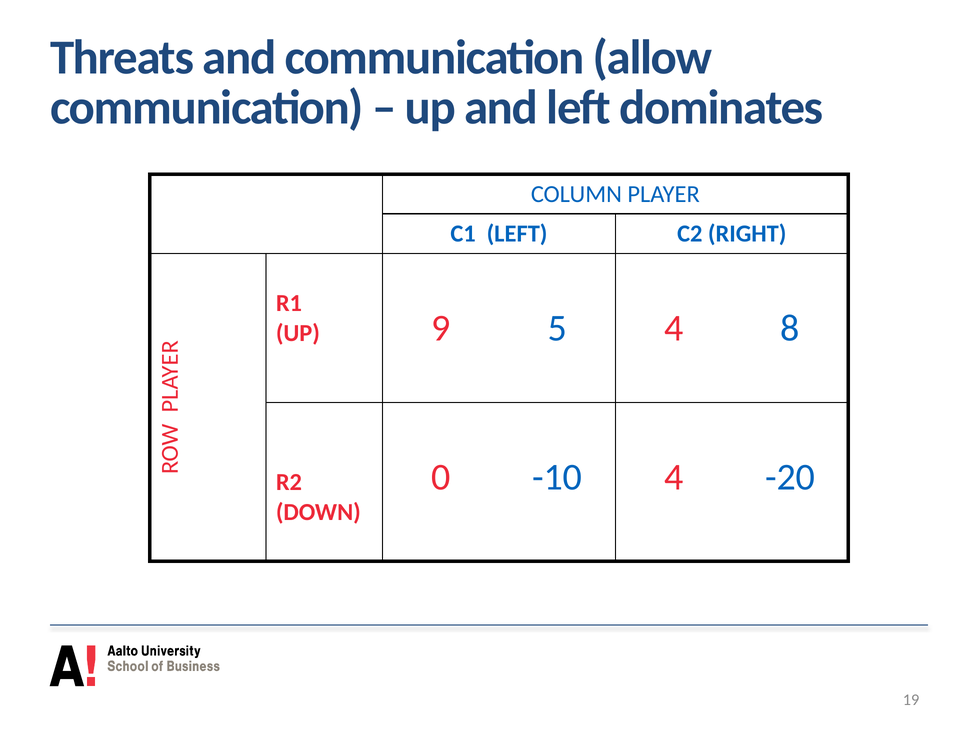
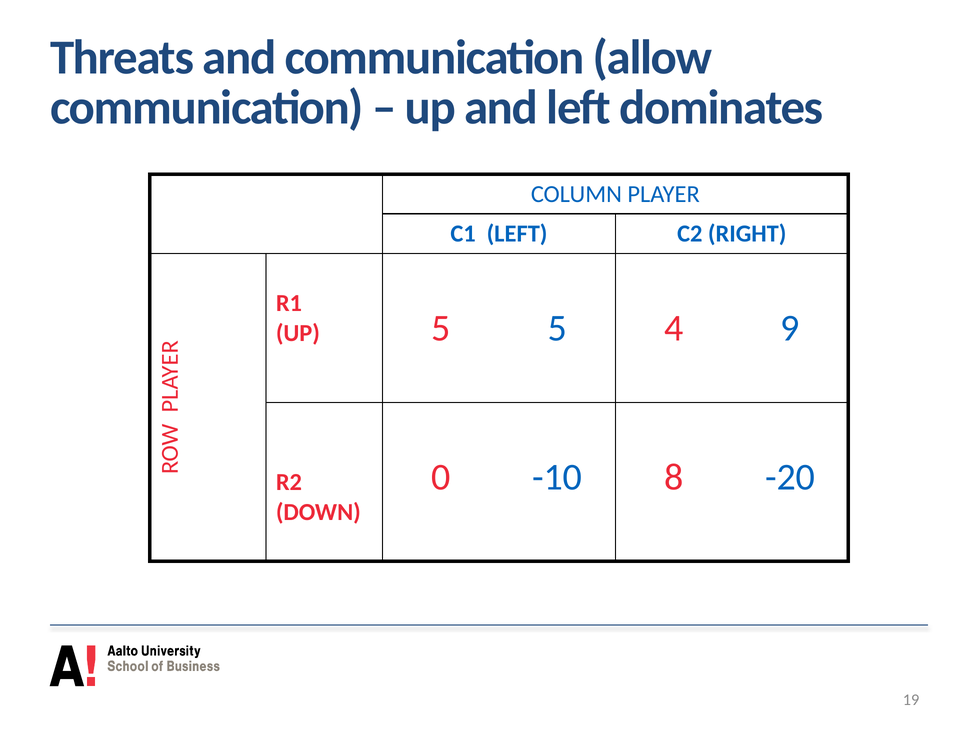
UP 9: 9 -> 5 (441, 329)
8: 8 -> 9 (790, 329)
-10 4: 4 -> 8 (674, 478)
